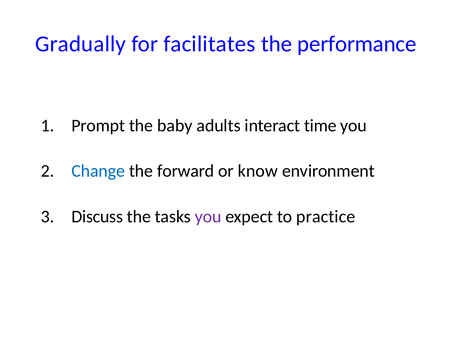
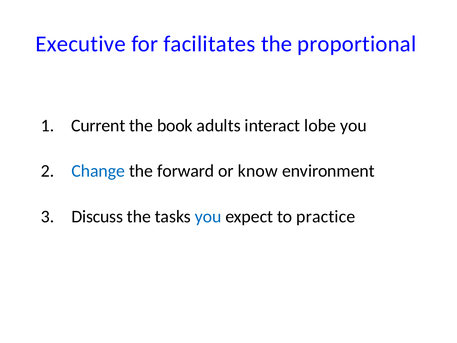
Gradually: Gradually -> Executive (81, 44)
performance: performance -> proportional (357, 44)
Prompt: Prompt -> Current (98, 125)
baby: baby -> book (175, 125)
time: time -> lobe (320, 125)
you colour: purple -> blue (208, 217)
